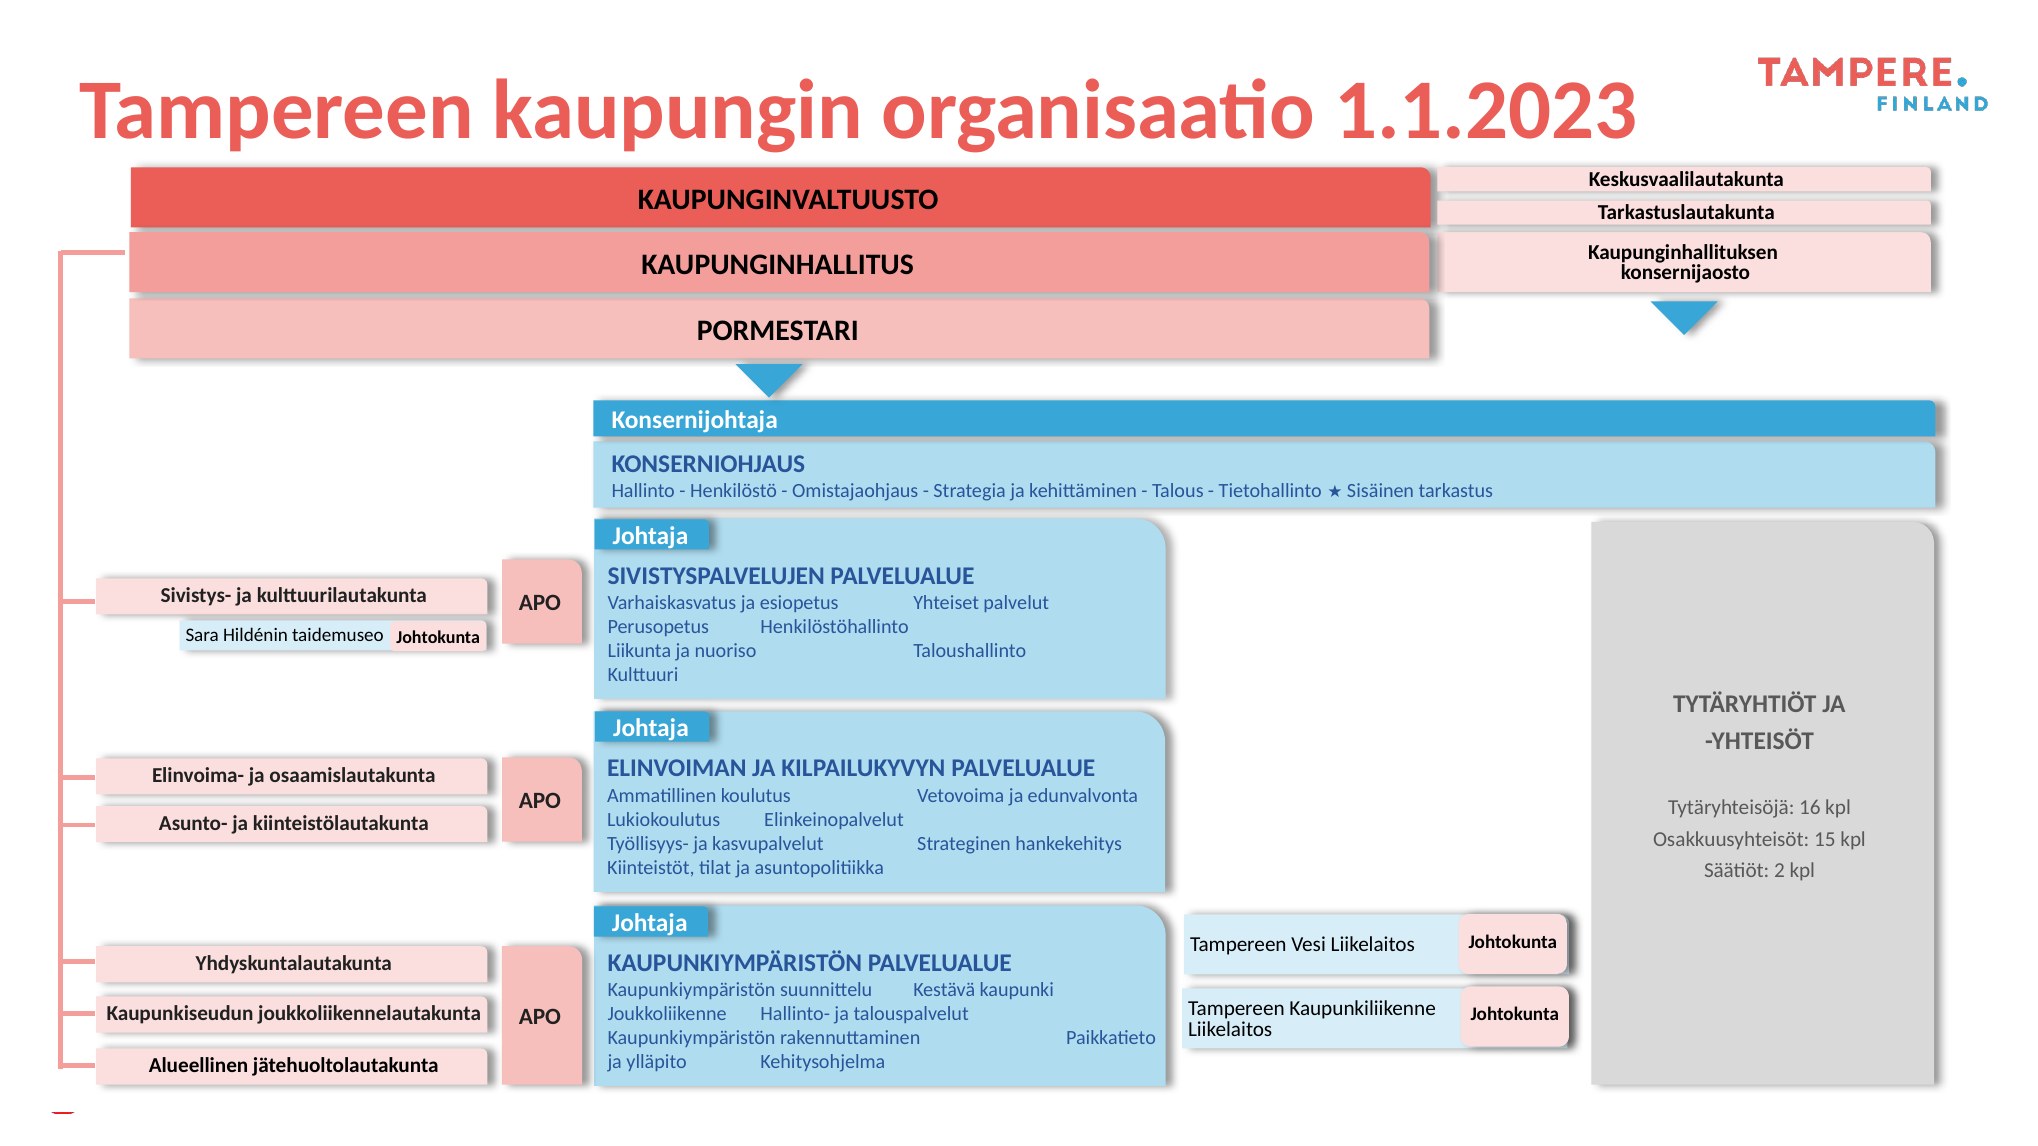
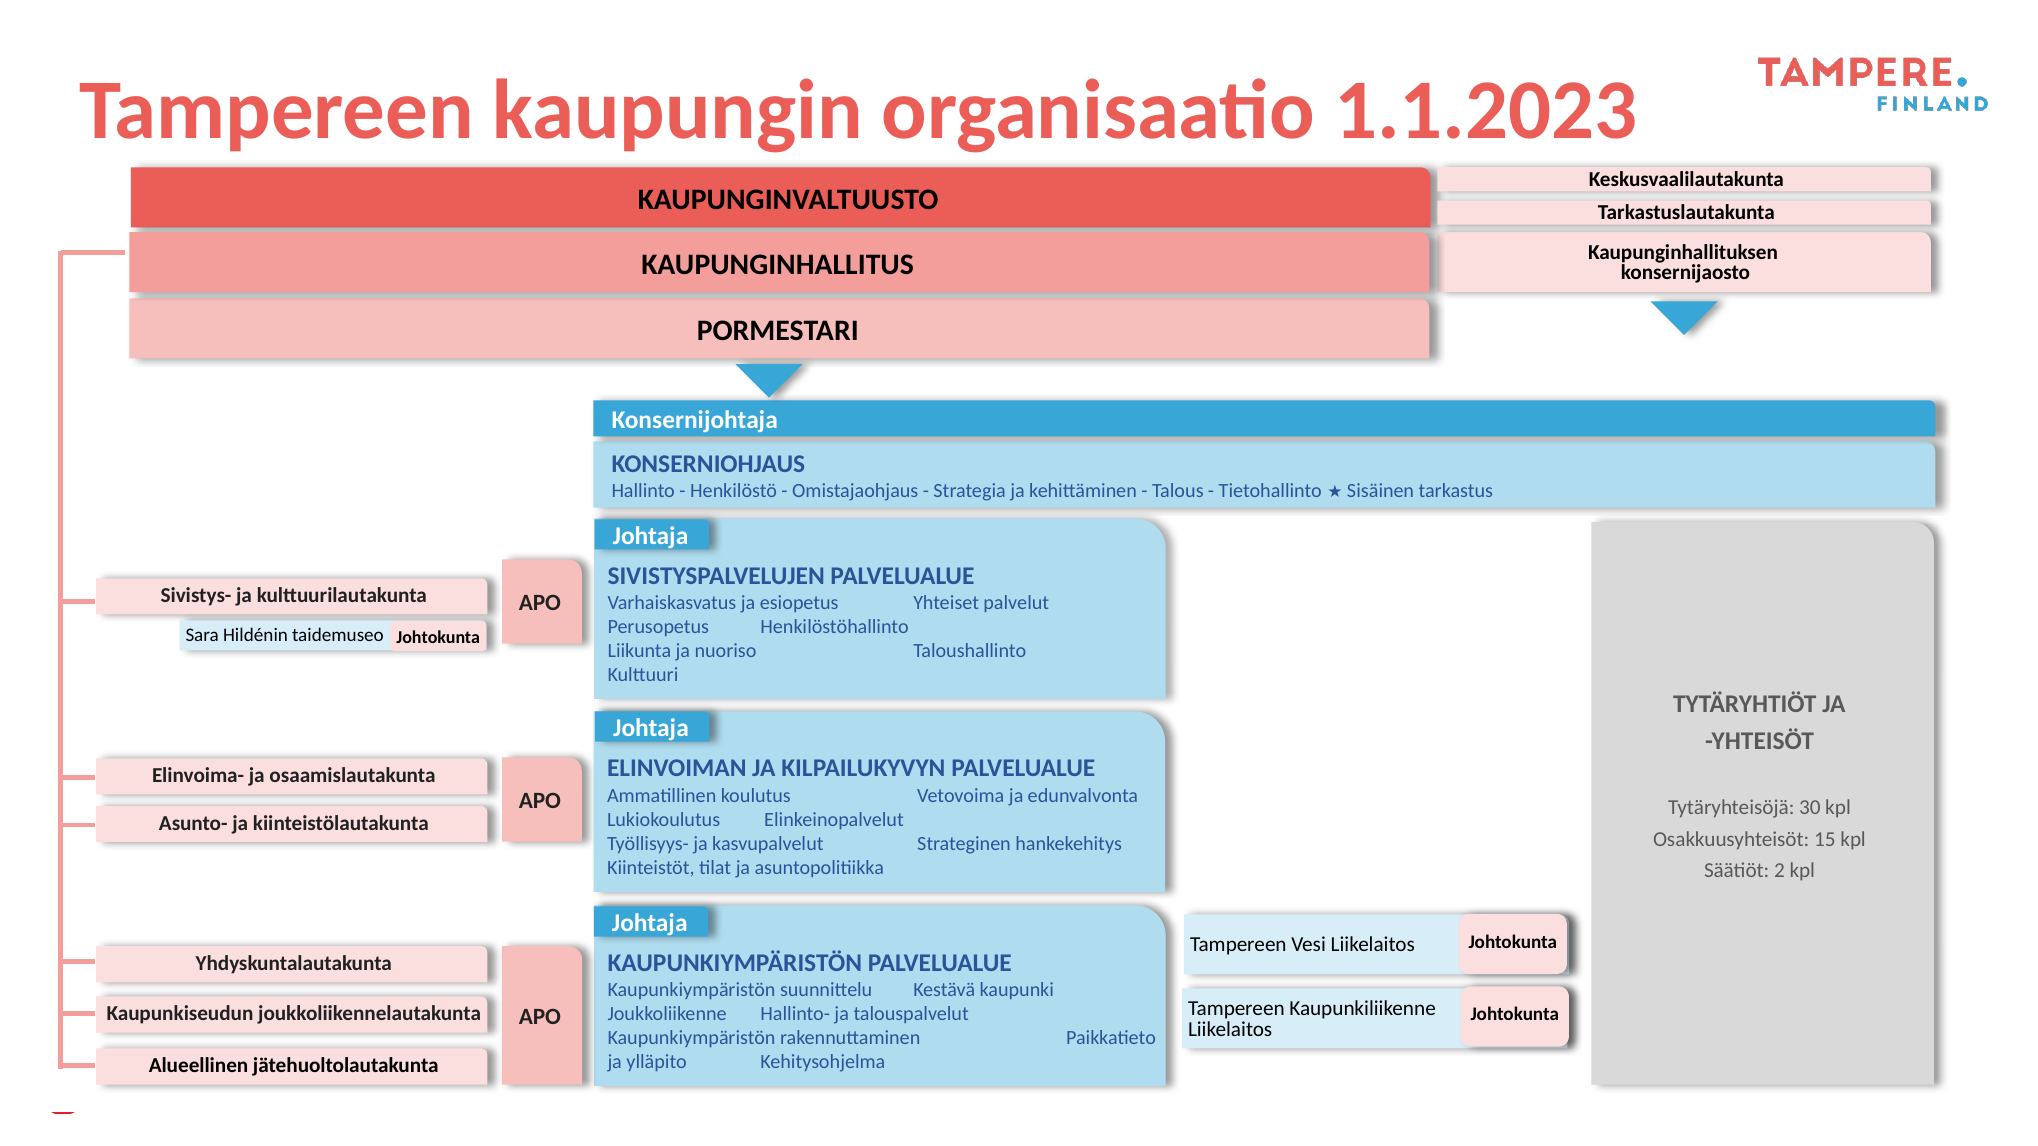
16: 16 -> 30 (1810, 807)
